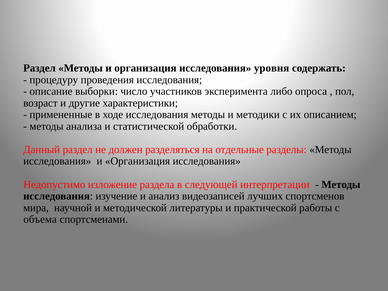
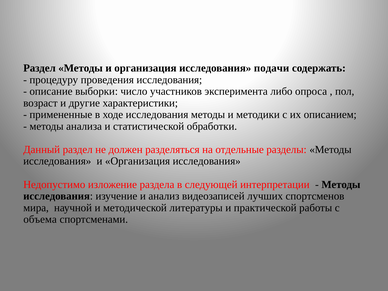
уровня: уровня -> подачи (272, 68)
